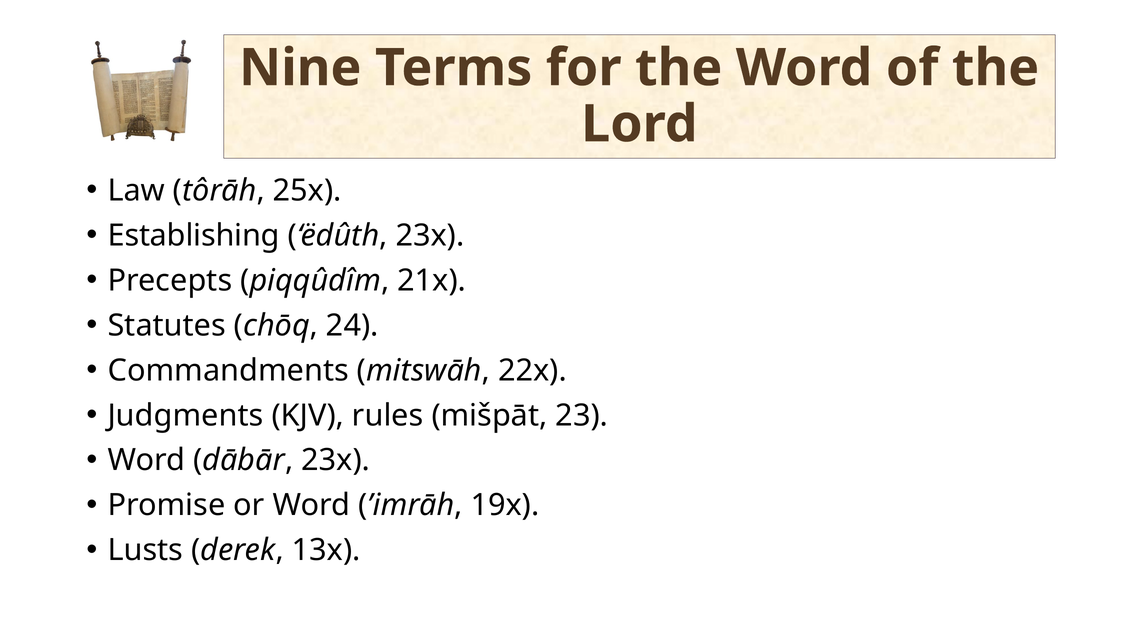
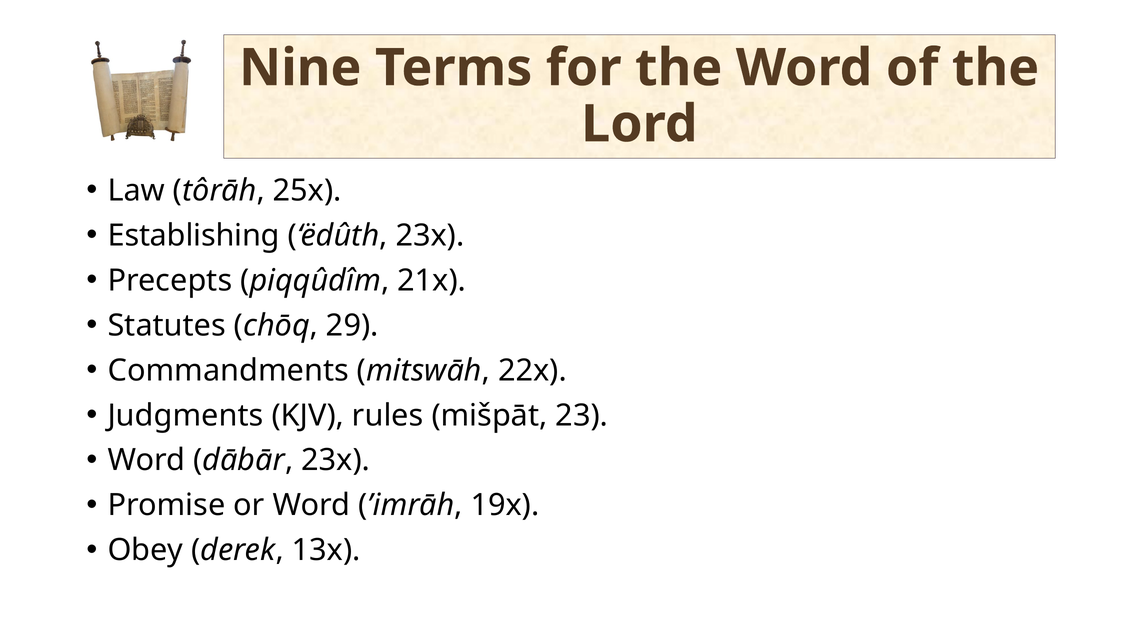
24: 24 -> 29 (352, 325)
Lusts: Lusts -> Obey (145, 550)
